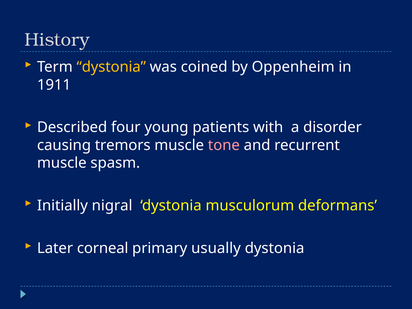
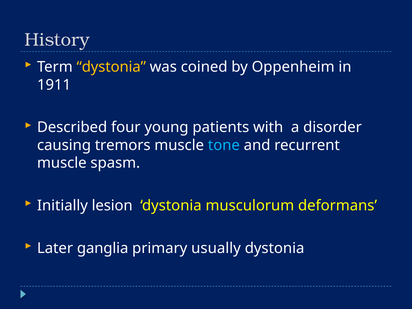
tone colour: pink -> light blue (224, 145)
nigral: nigral -> lesion (112, 206)
corneal: corneal -> ganglia (103, 248)
